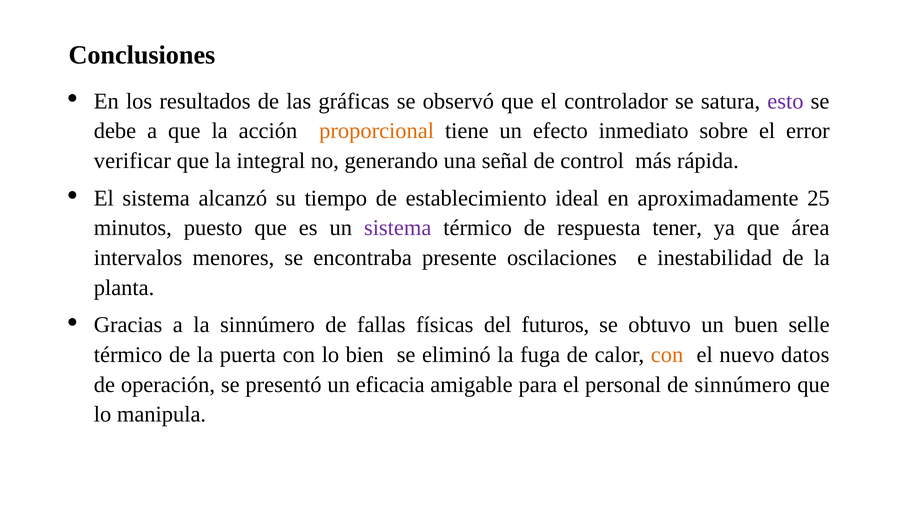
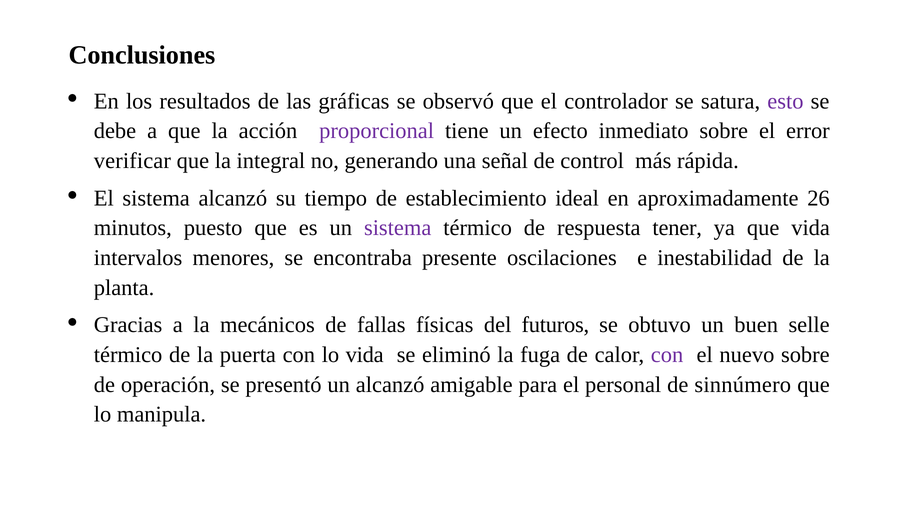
proporcional colour: orange -> purple (377, 131)
25: 25 -> 26 (818, 198)
que área: área -> vida (811, 228)
la sinnúmero: sinnúmero -> mecánicos (267, 325)
lo bien: bien -> vida (365, 355)
con colour: orange -> purple (667, 355)
nuevo datos: datos -> sobre (805, 355)
un eficacia: eficacia -> alcanzó (390, 384)
